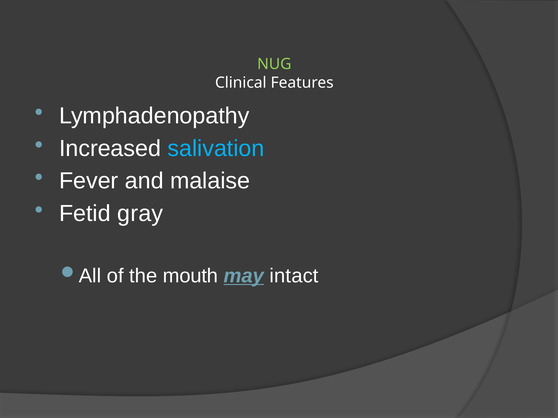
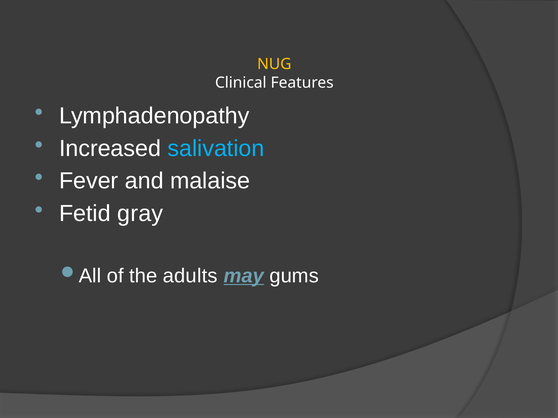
NUG colour: light green -> yellow (274, 64)
mouth: mouth -> adults (190, 276)
intact: intact -> gums (294, 276)
